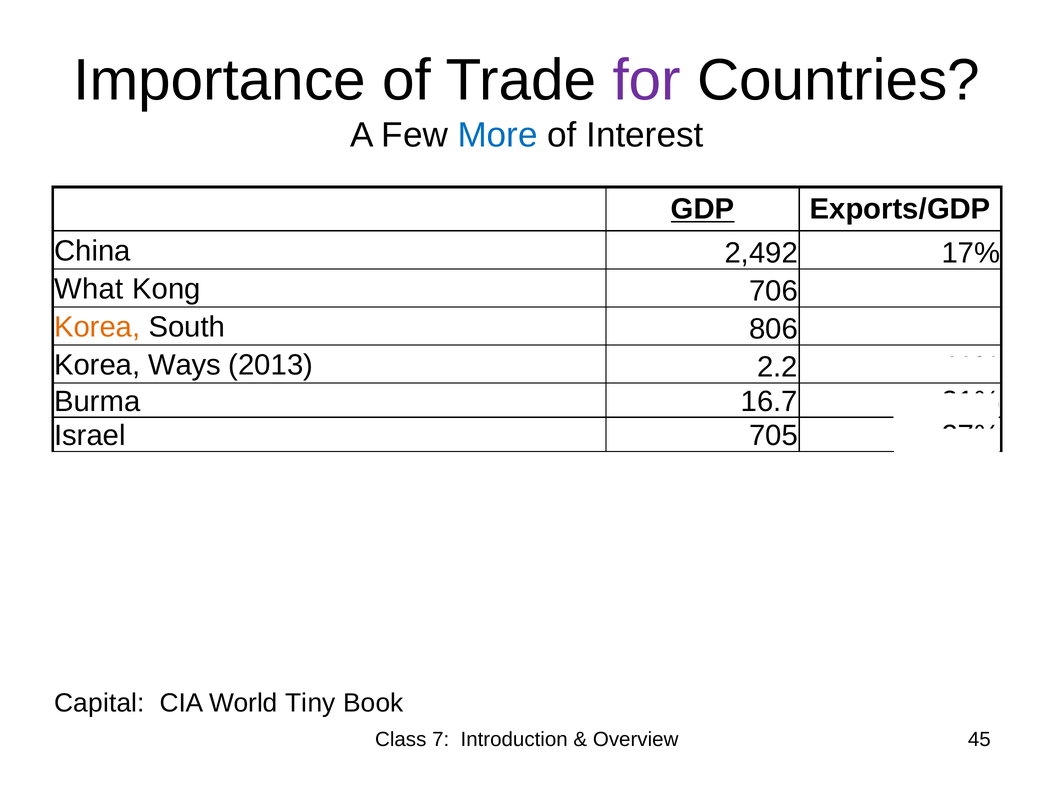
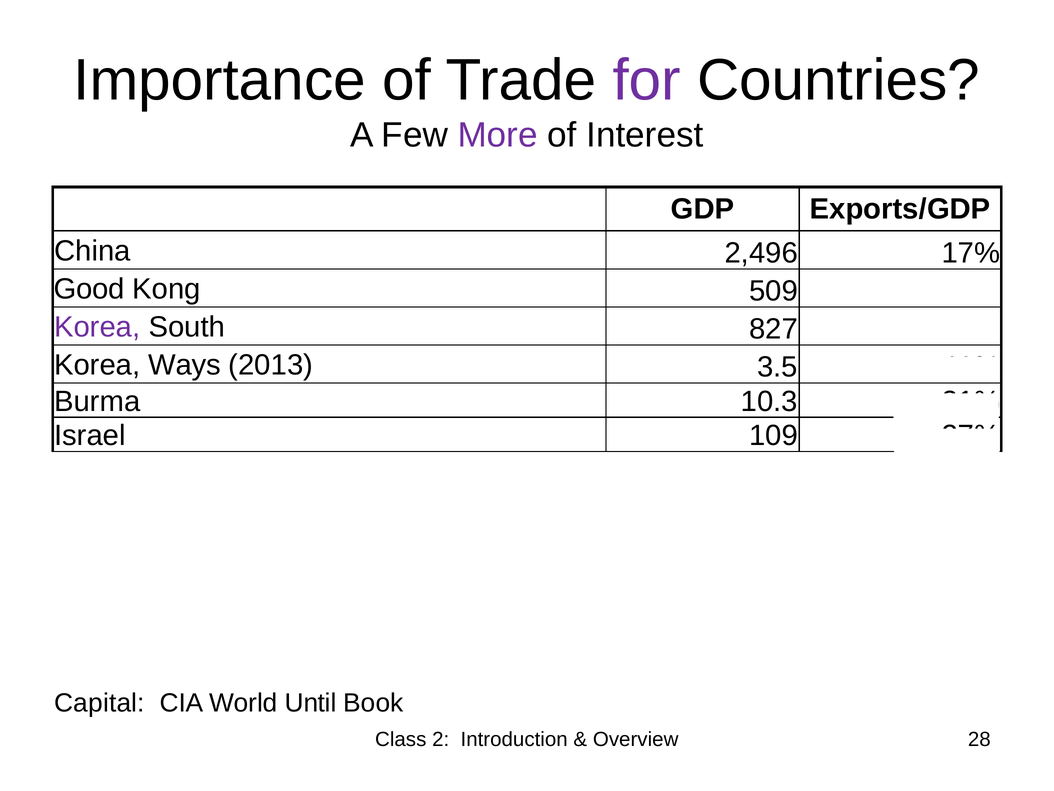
More colour: blue -> purple (498, 135)
GDP underline: present -> none (703, 209)
2,492: 2,492 -> 2,496 (761, 253)
What: What -> Good (89, 289)
706: 706 -> 509 (773, 291)
Korea colour: orange -> purple (97, 327)
806: 806 -> 827 (773, 329)
2.2: 2.2 -> 3.5 (777, 367)
16.7: 16.7 -> 10.3 (769, 401)
705: 705 -> 109 (773, 435)
Tiny: Tiny -> Until (311, 703)
7: 7 -> 2 (441, 739)
45: 45 -> 28 (979, 739)
